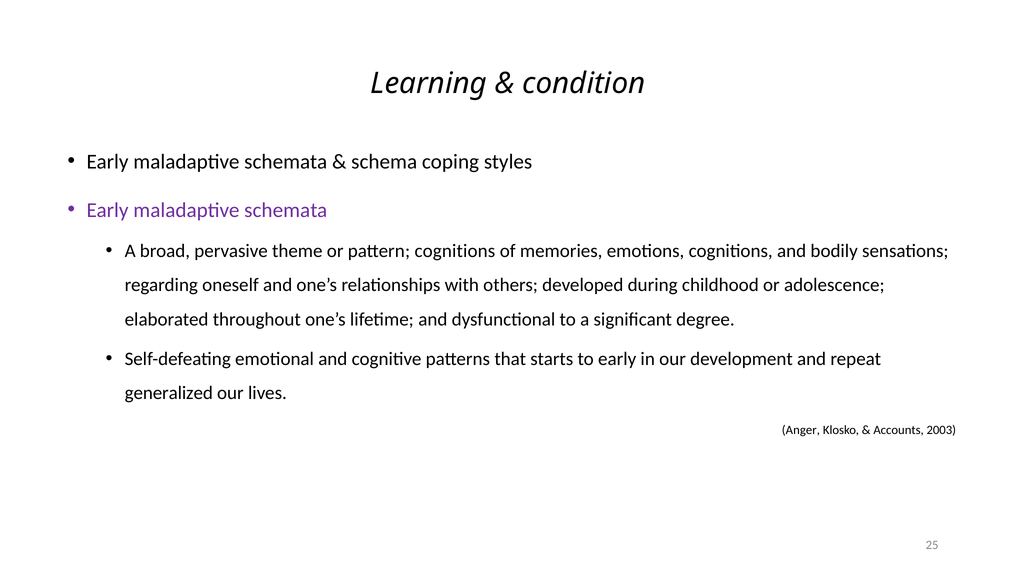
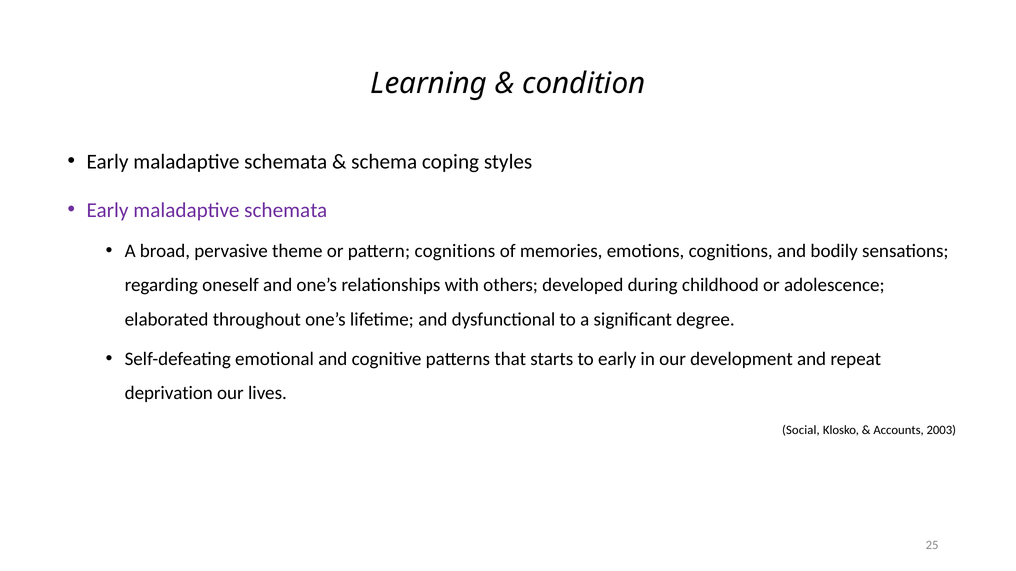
generalized: generalized -> deprivation (169, 393)
Anger: Anger -> Social (801, 430)
